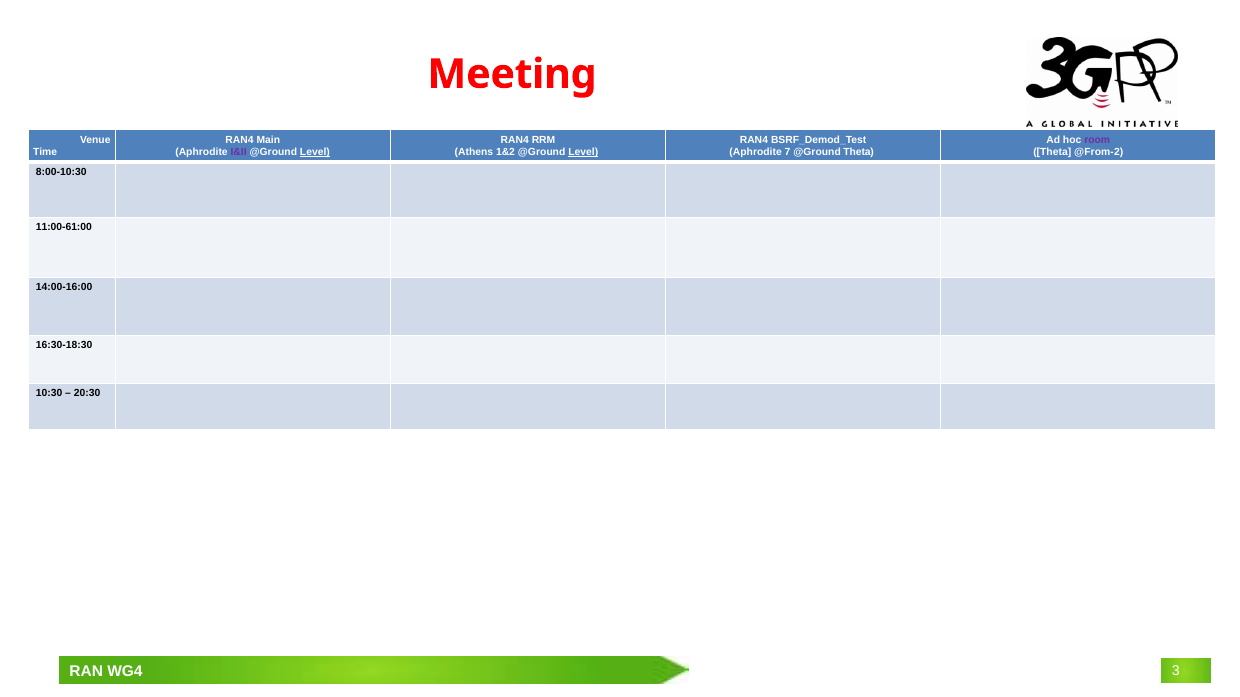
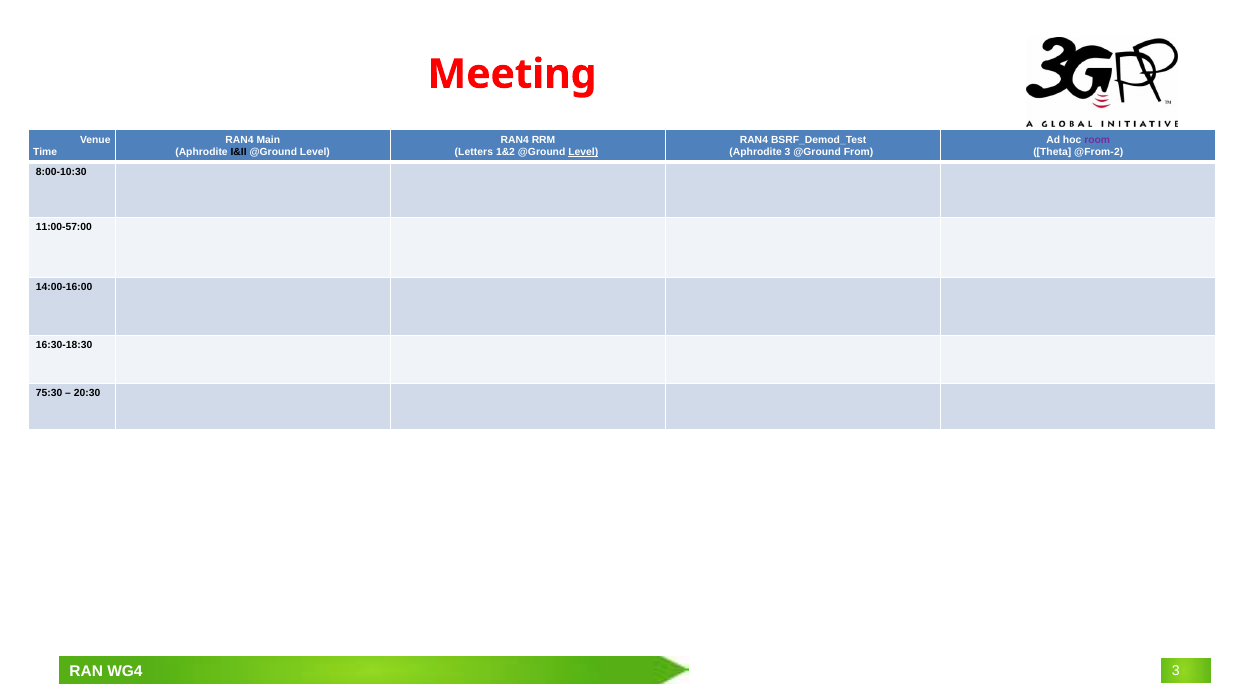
I&II colour: purple -> black (239, 152)
Level underline: present -> none (315, 152)
Athens: Athens -> Letters (474, 152)
Aphrodite 7: 7 -> 3 (788, 152)
@Ground Theta: Theta -> From (859, 152)
11:00-61:00: 11:00-61:00 -> 11:00-57:00 (64, 227)
10:30: 10:30 -> 75:30 (49, 393)
